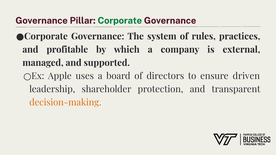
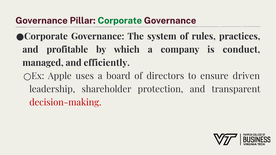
external: external -> conduct (241, 50)
supported: supported -> efficiently (107, 63)
decision-making colour: orange -> red (65, 103)
